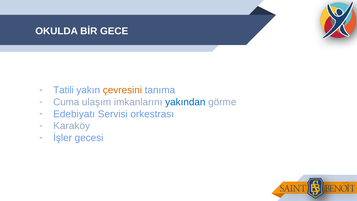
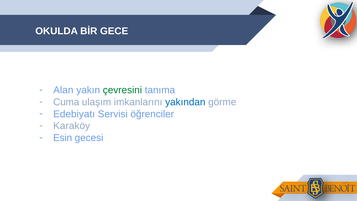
Tatili: Tatili -> Alan (63, 90)
çevresini colour: orange -> green (122, 90)
orkestrası: orkestrası -> öğrenciler (152, 114)
İşler: İşler -> Esin (63, 138)
